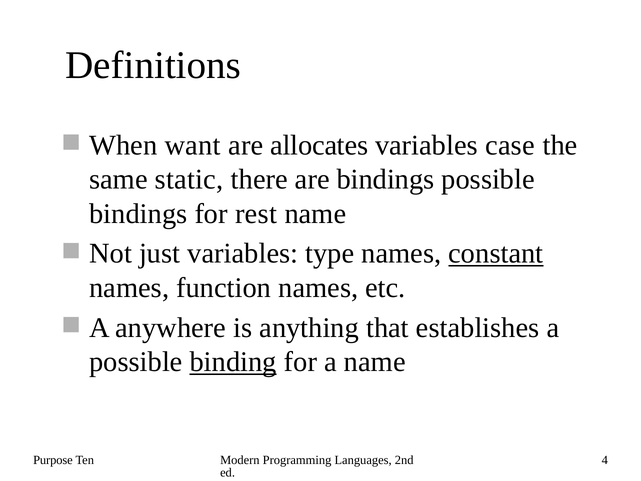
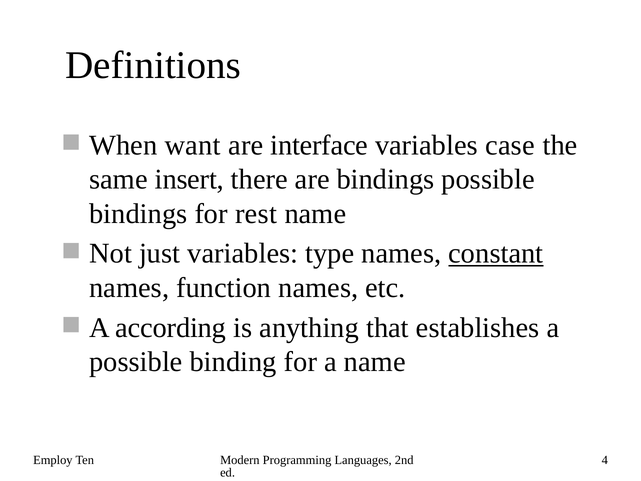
allocates: allocates -> interface (319, 145)
static: static -> insert (189, 179)
anywhere: anywhere -> according (171, 328)
binding underline: present -> none (233, 362)
Purpose: Purpose -> Employ (53, 460)
